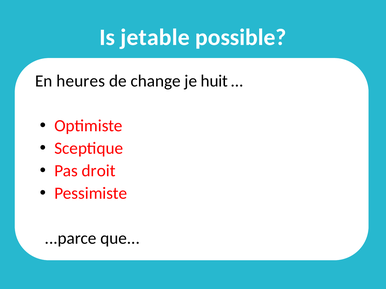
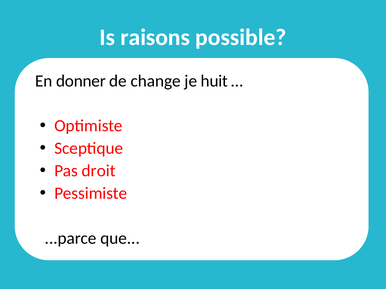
jetable: jetable -> raisons (155, 37)
heures: heures -> donner (81, 81)
